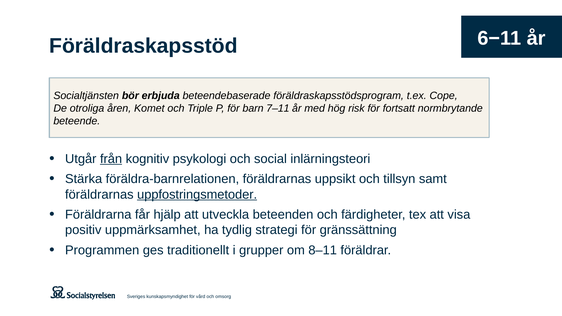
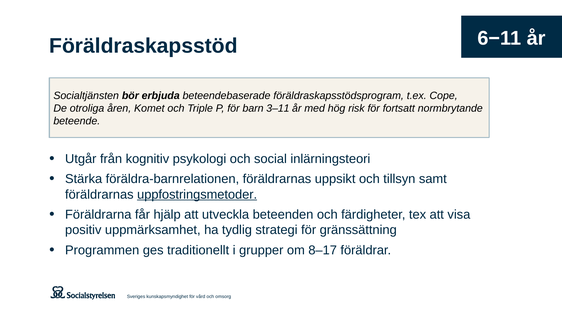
7–11: 7–11 -> 3–11 (278, 109)
från underline: present -> none (111, 159)
8–11: 8–11 -> 8–17 (323, 250)
